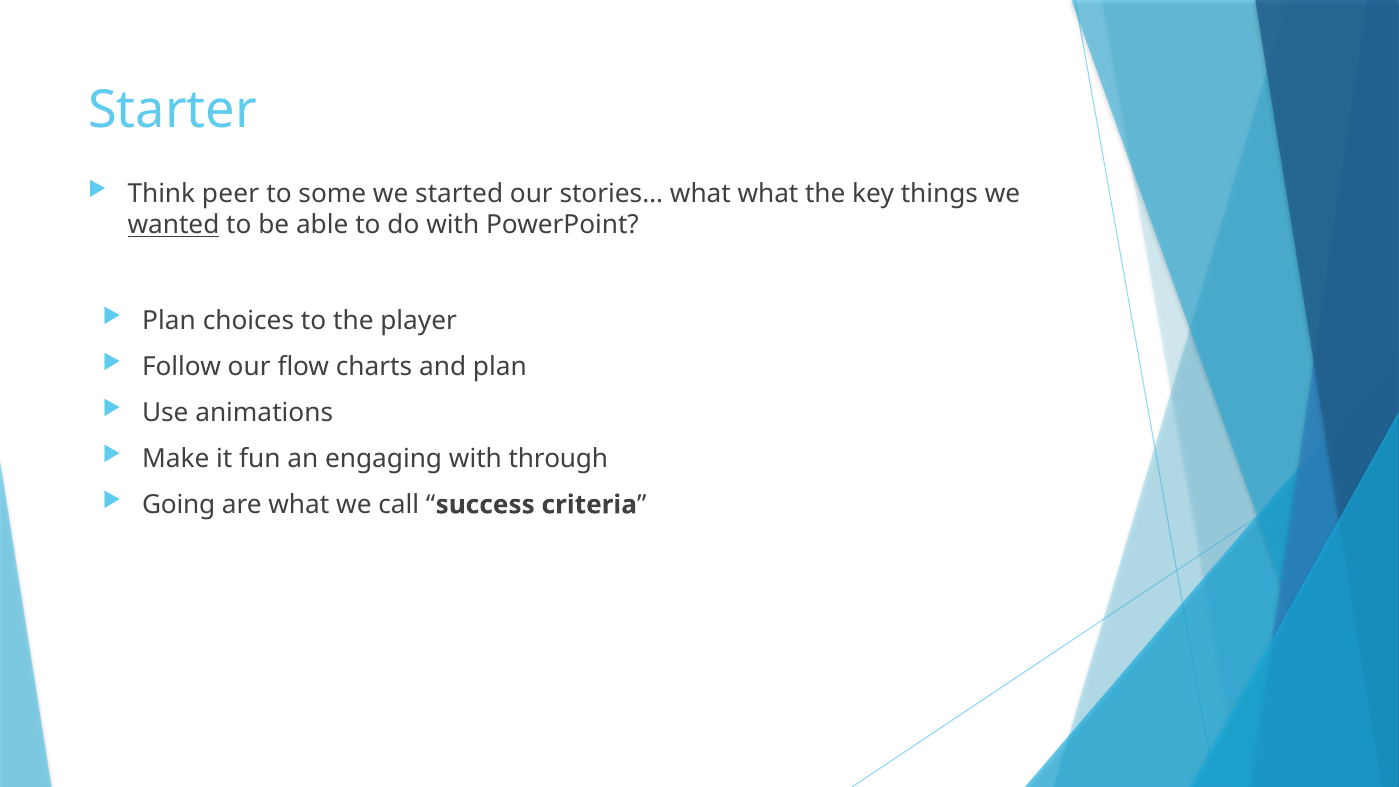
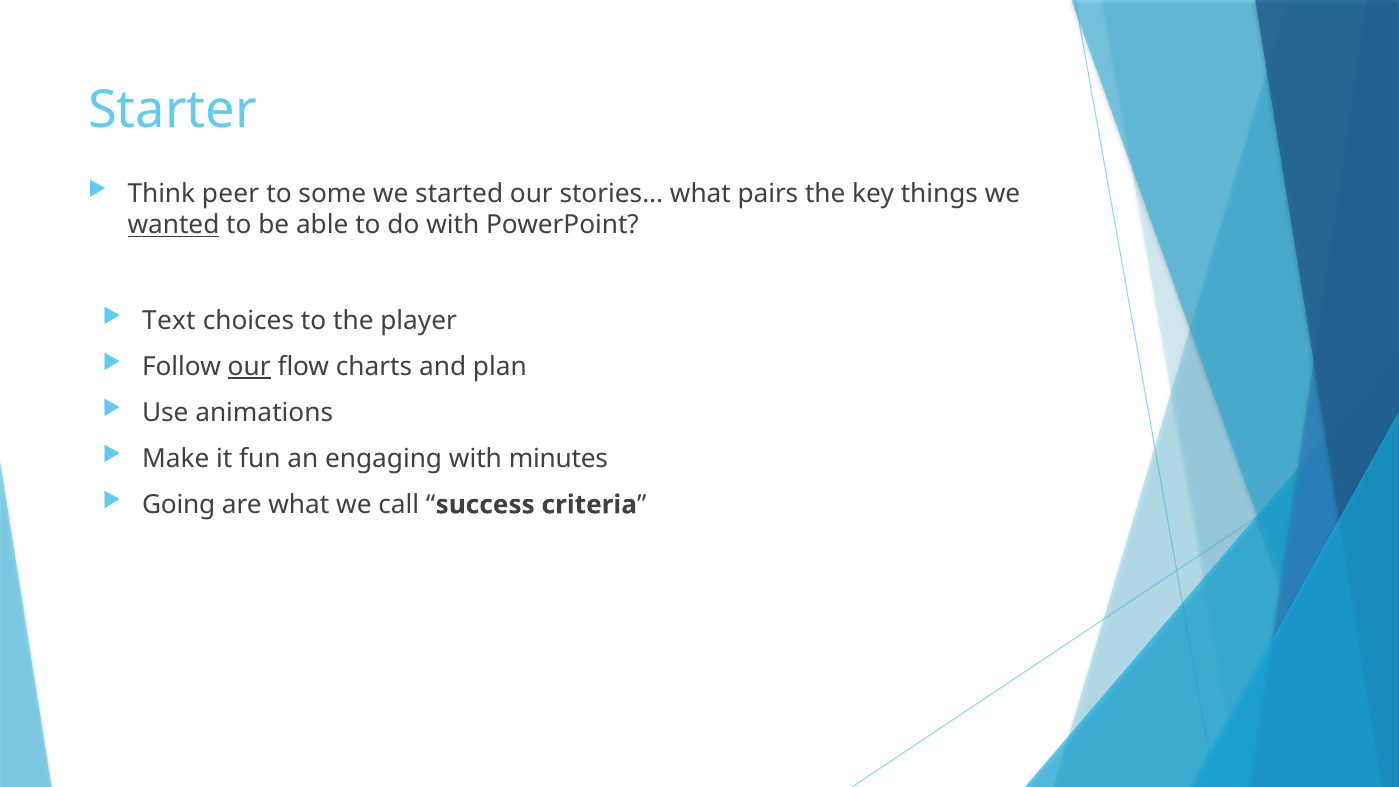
what what: what -> pairs (768, 194)
Plan: Plan -> Text (169, 320)
our underline: none -> present (249, 366)
through: through -> minutes (558, 459)
